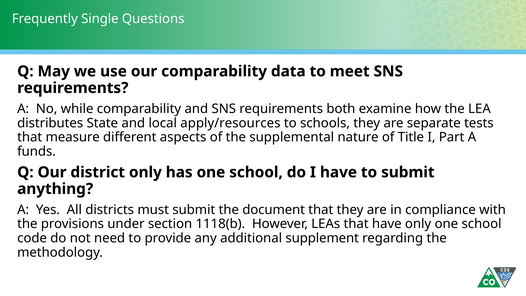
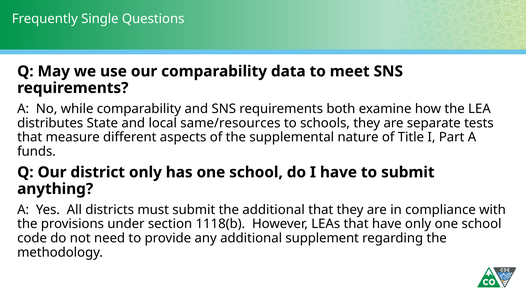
apply/resources: apply/resources -> same/resources (230, 123)
the document: document -> additional (274, 210)
